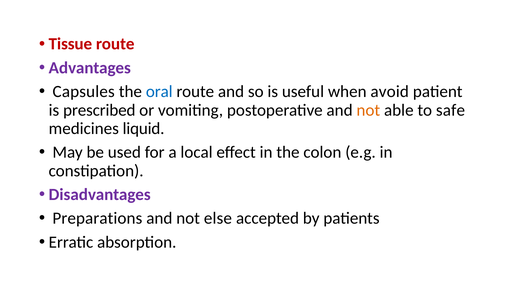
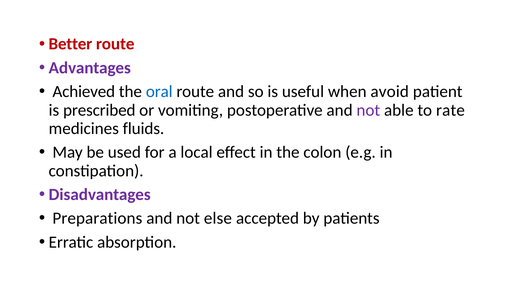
Tissue: Tissue -> Better (70, 44)
Capsules: Capsules -> Achieved (84, 92)
not colour: orange -> purple (368, 110)
safe: safe -> rate (450, 110)
liquid: liquid -> fluids (144, 128)
